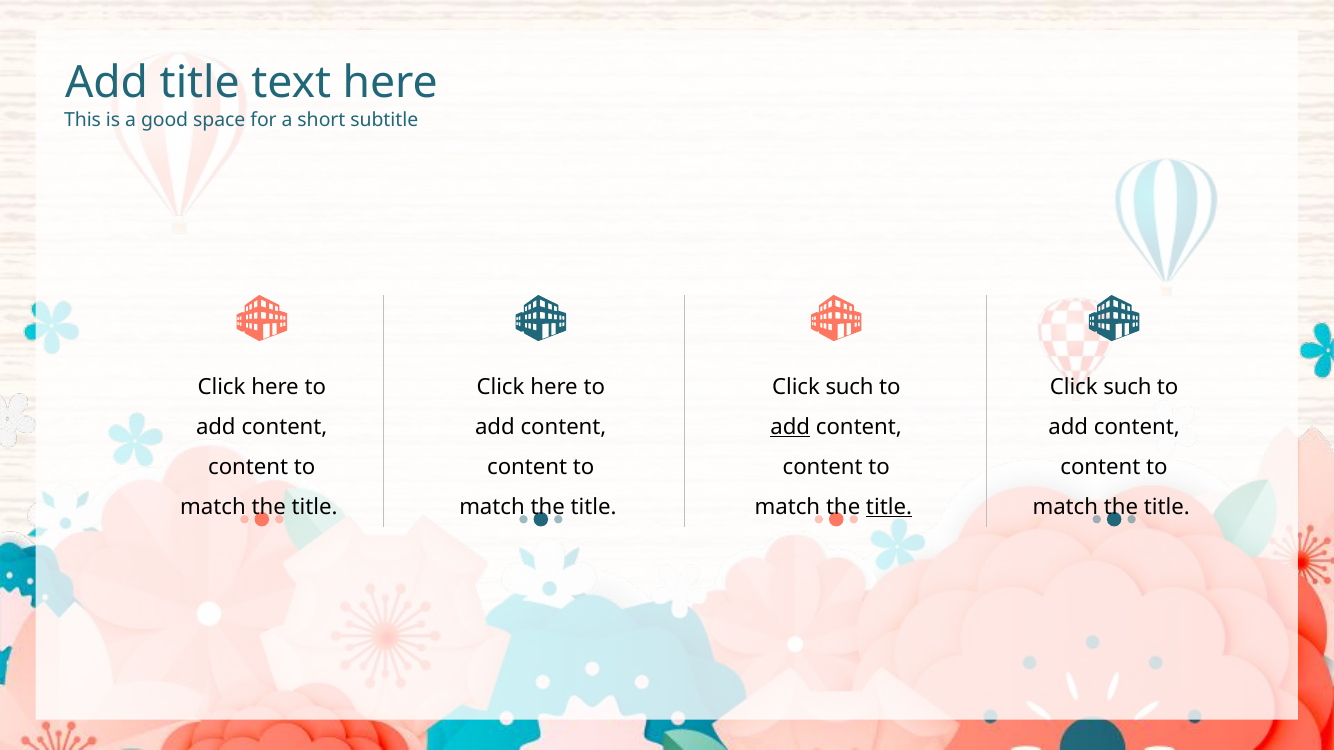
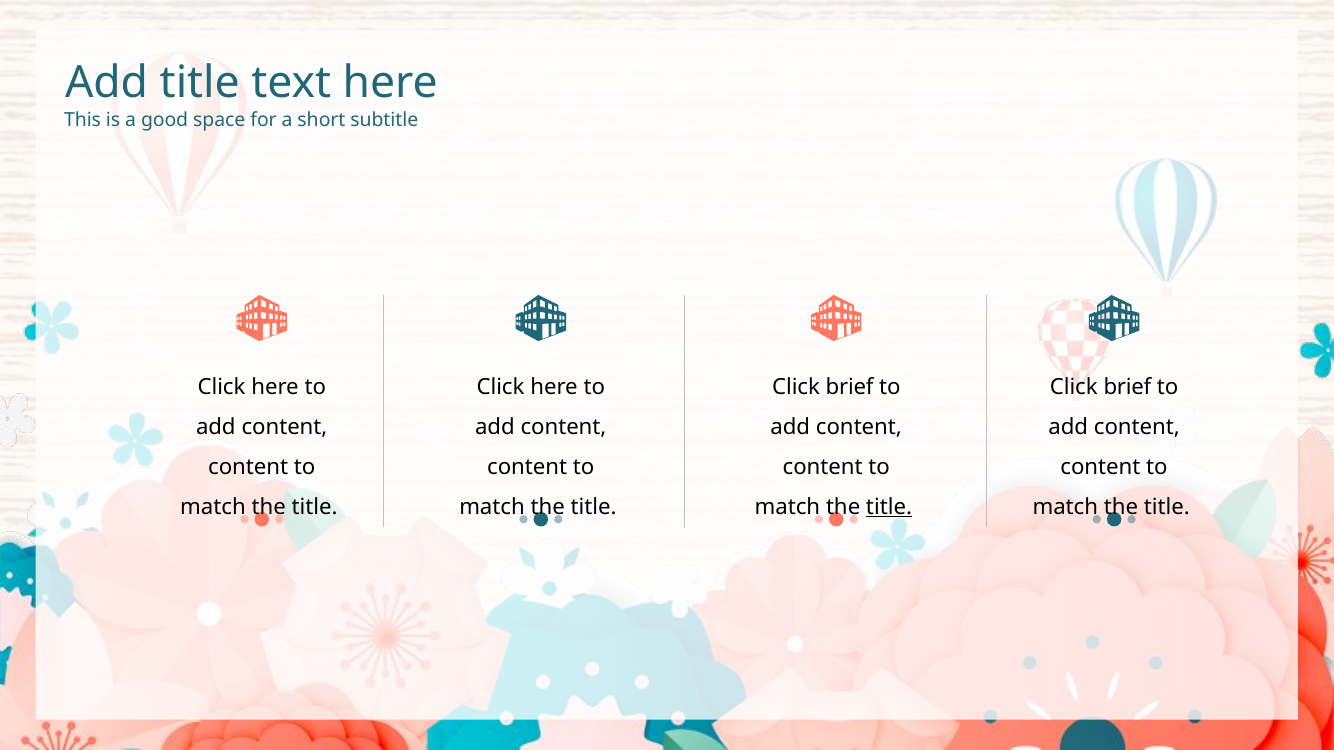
such: such -> brief (850, 387)
such: such -> brief (1127, 387)
add underline: present -> none (790, 427)
